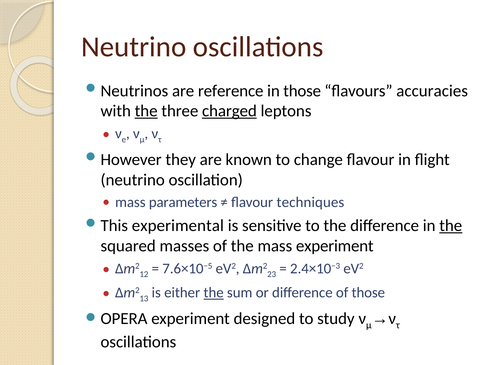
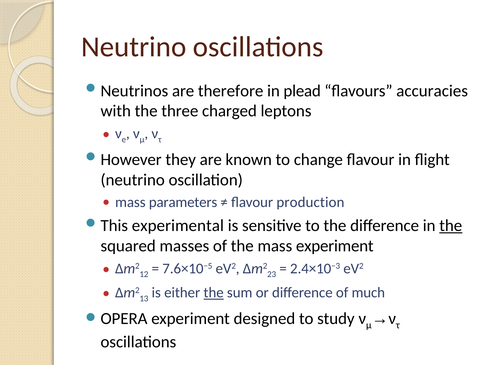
reference: reference -> therefore (231, 91)
in those: those -> plead (302, 91)
the underline: present -> none (146, 111)
charged underline: present -> none (229, 111)
techniques: techniques -> production (310, 202)
of those: those -> much (368, 292)
